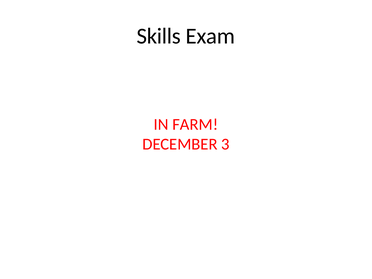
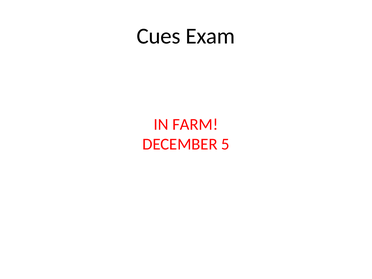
Skills: Skills -> Cues (159, 36)
3: 3 -> 5 (225, 144)
